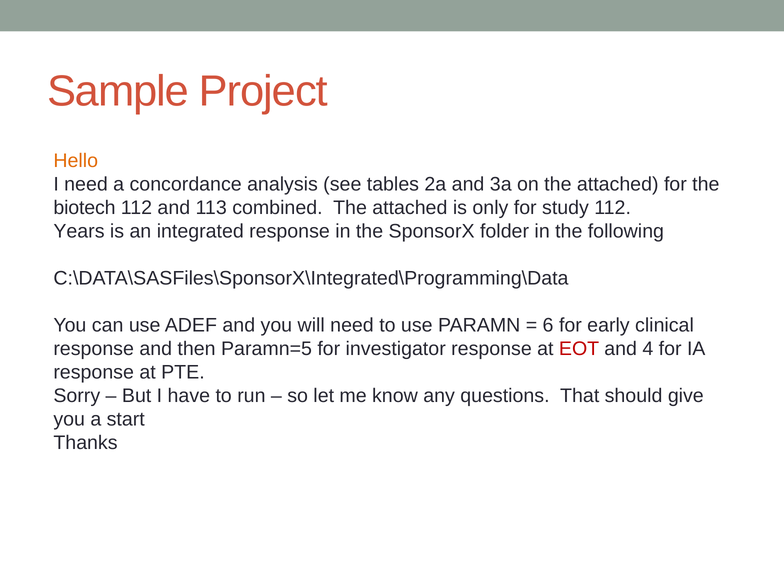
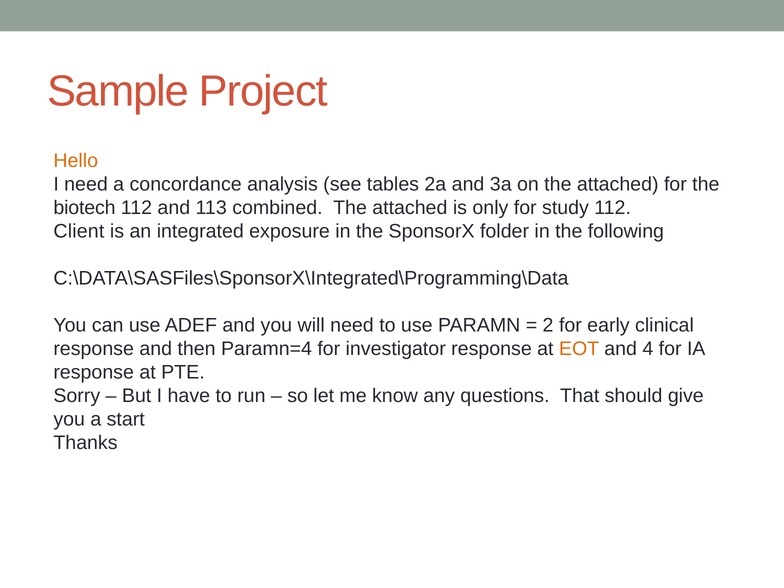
Years: Years -> Client (79, 231)
integrated response: response -> exposure (290, 231)
6: 6 -> 2 (548, 325)
Paramn=5: Paramn=5 -> Paramn=4 (267, 349)
EOT colour: red -> orange (579, 349)
